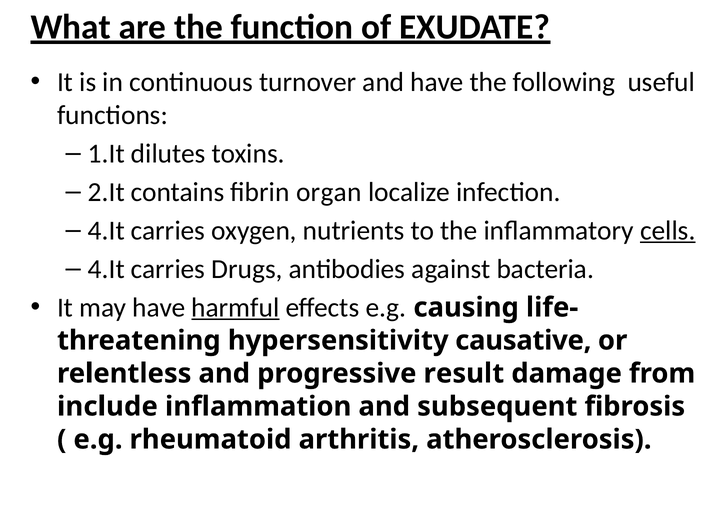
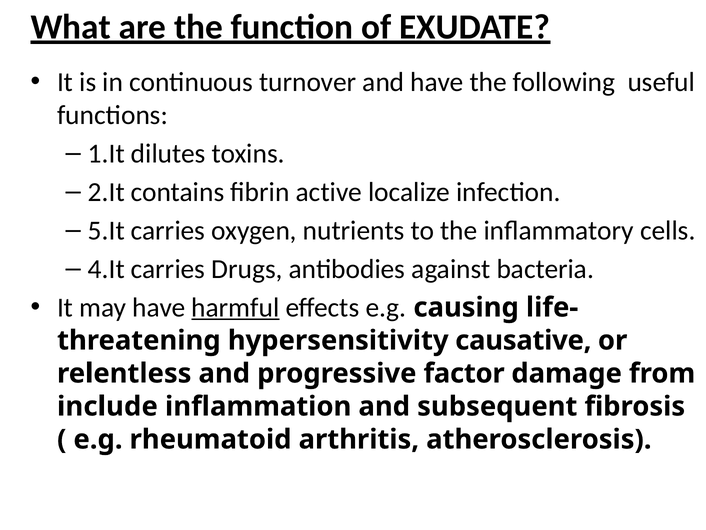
organ: organ -> active (329, 192)
4.It: 4.It -> 5.It (106, 230)
cells underline: present -> none (668, 230)
result: result -> factor (464, 373)
